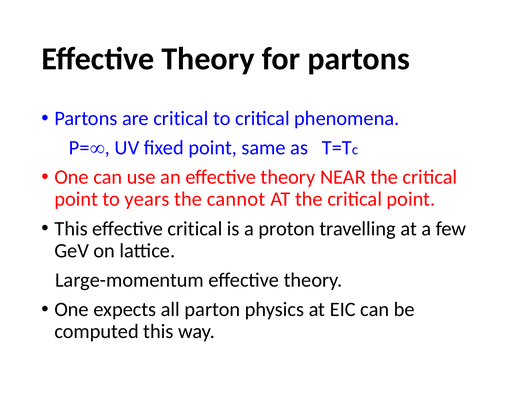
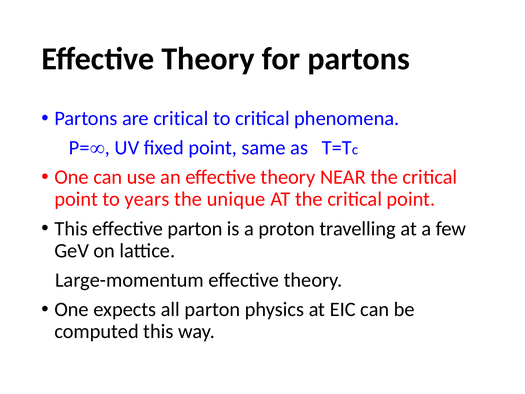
cannot: cannot -> unique (236, 199)
effective critical: critical -> parton (195, 228)
